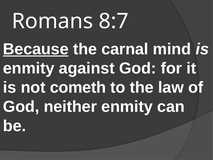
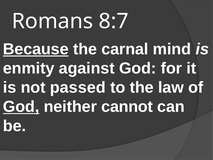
cometh: cometh -> passed (78, 87)
God underline: none -> present (21, 107)
neither enmity: enmity -> cannot (127, 107)
